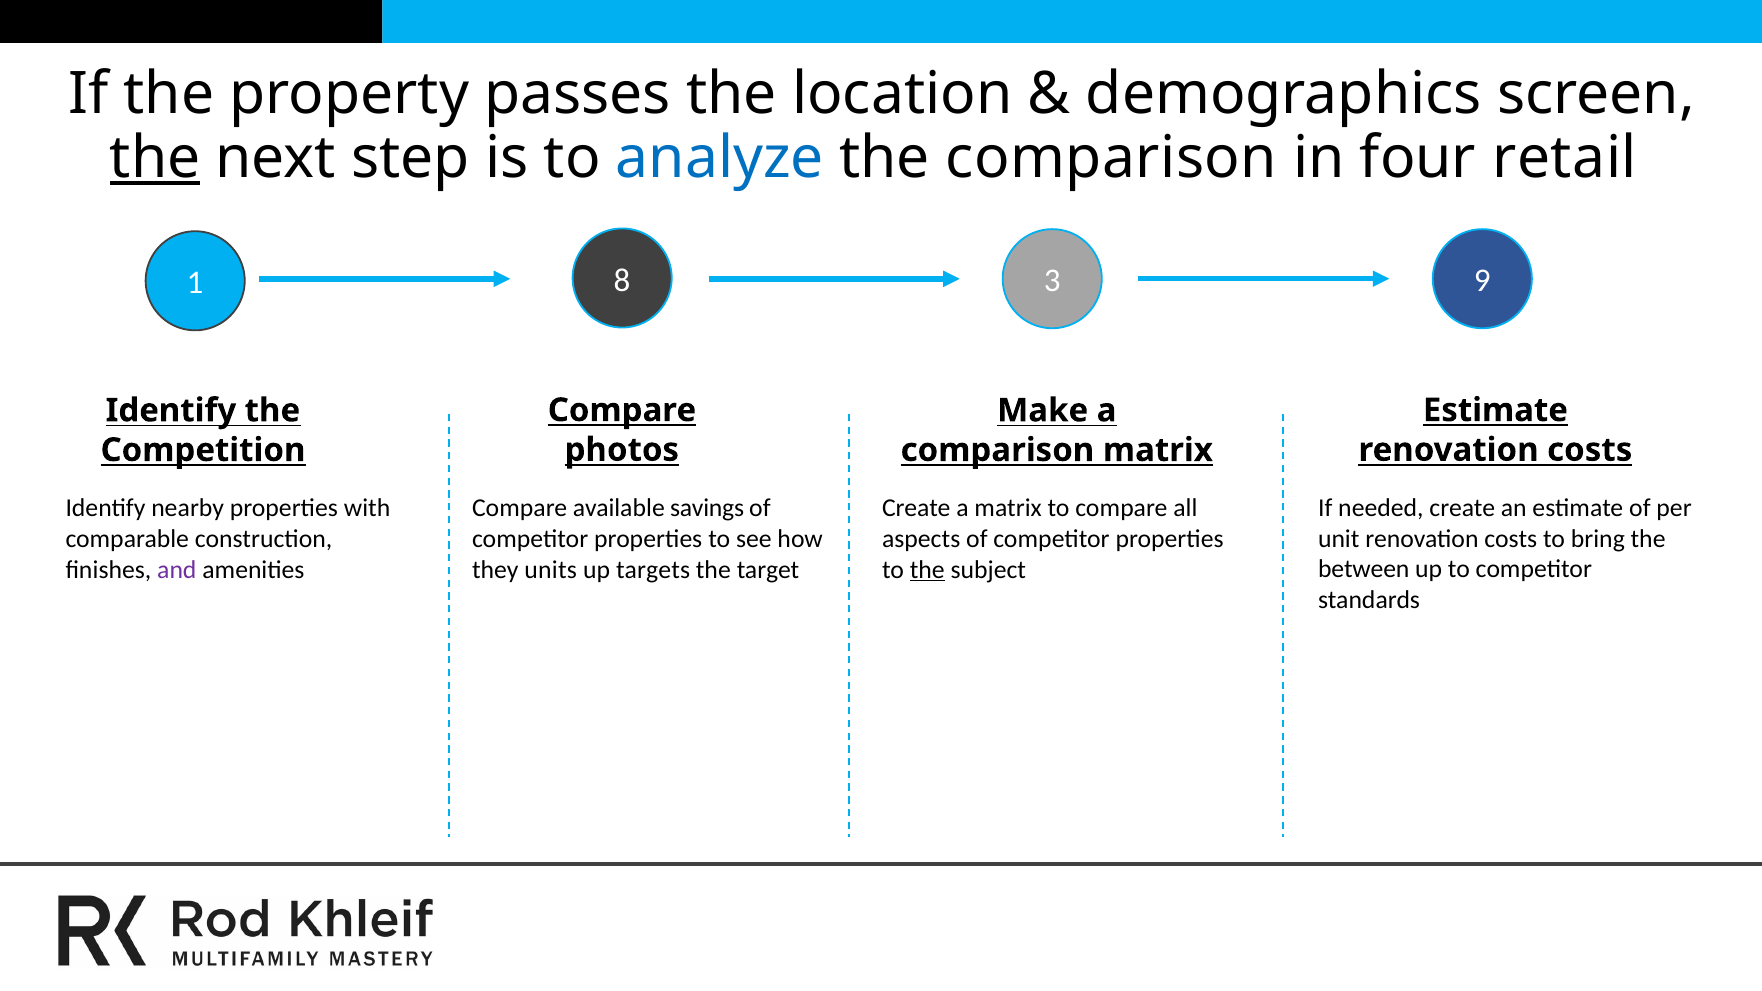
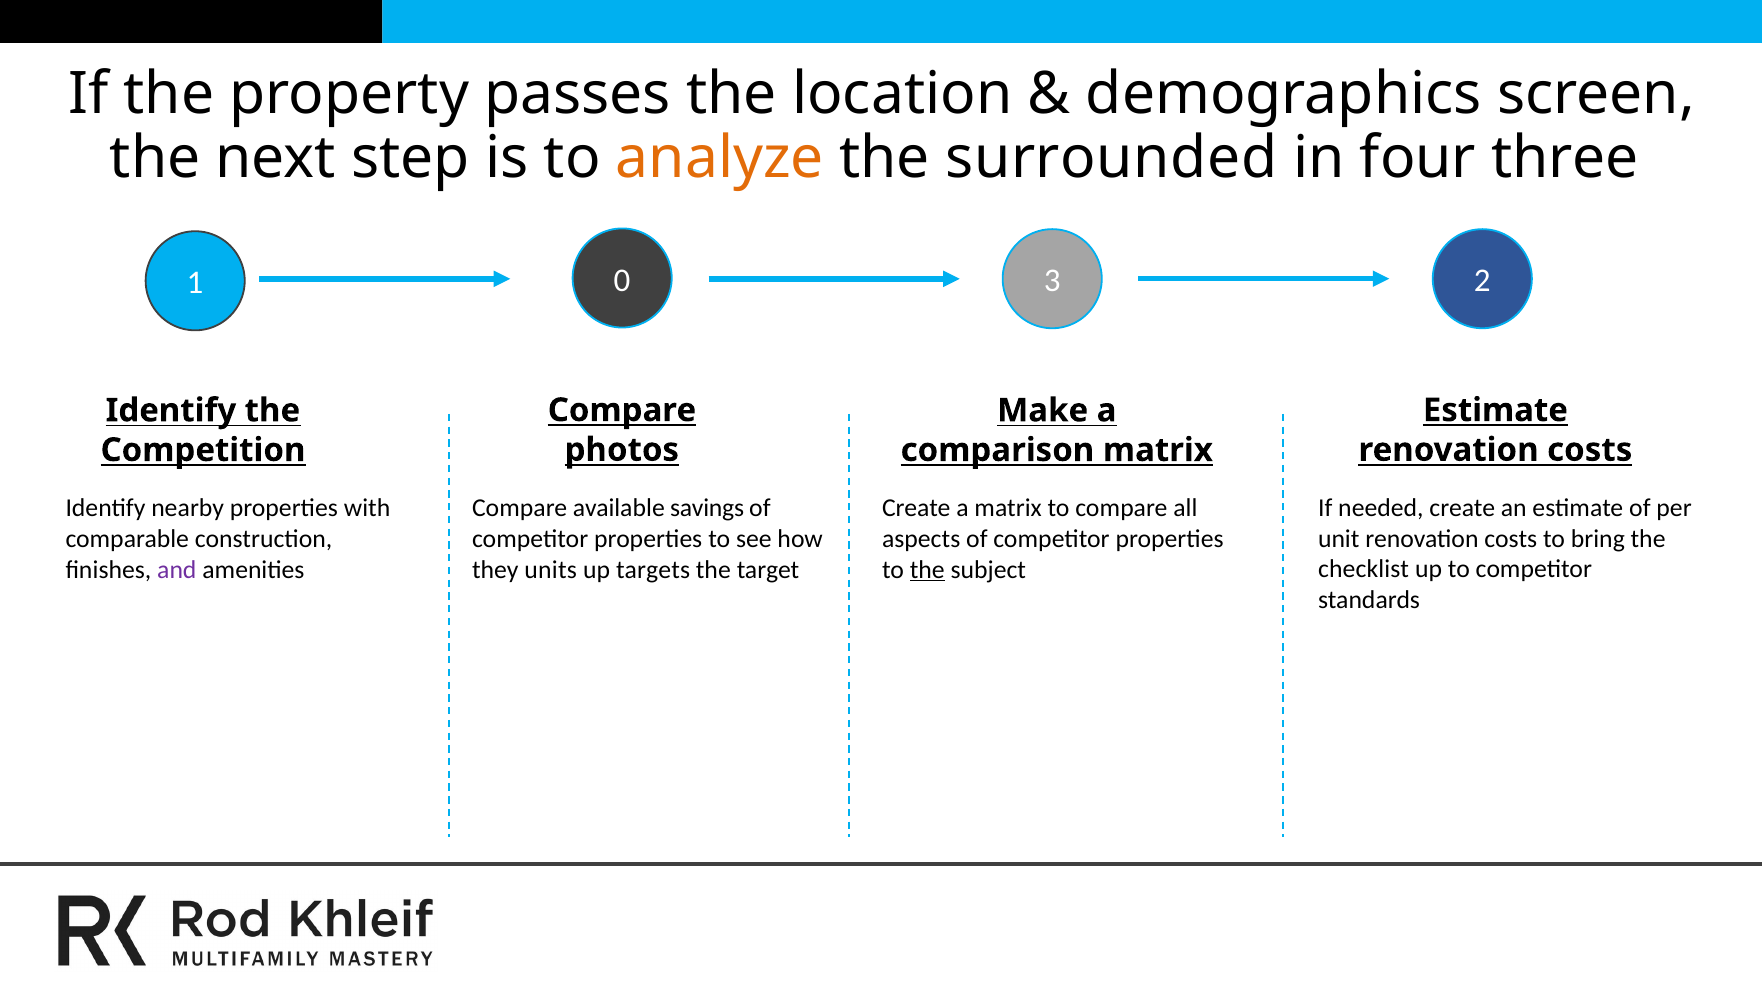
the underline: present -> none (155, 158)
analyze colour: blue -> orange (720, 158)
the comparison: comparison -> surrounded (1111, 158)
retail: retail -> three (1565, 158)
8: 8 -> 0 (622, 280)
9: 9 -> 2 (1482, 281)
between: between -> checklist (1364, 570)
